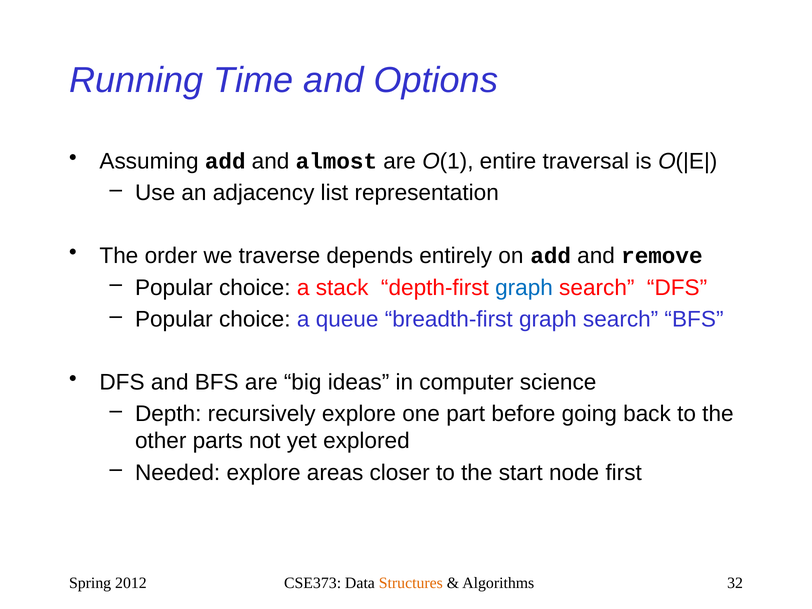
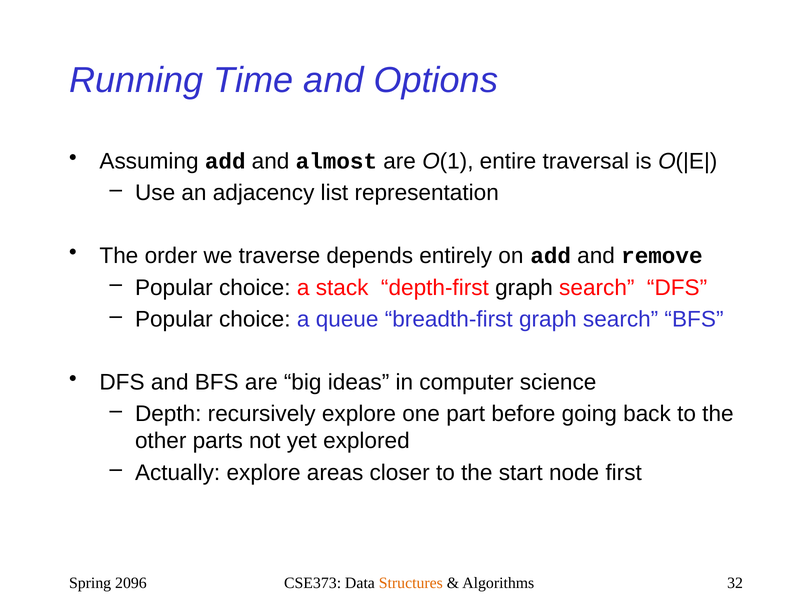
graph colour: blue -> black (524, 288)
Needed: Needed -> Actually (178, 473)
2012: 2012 -> 2096 (131, 583)
